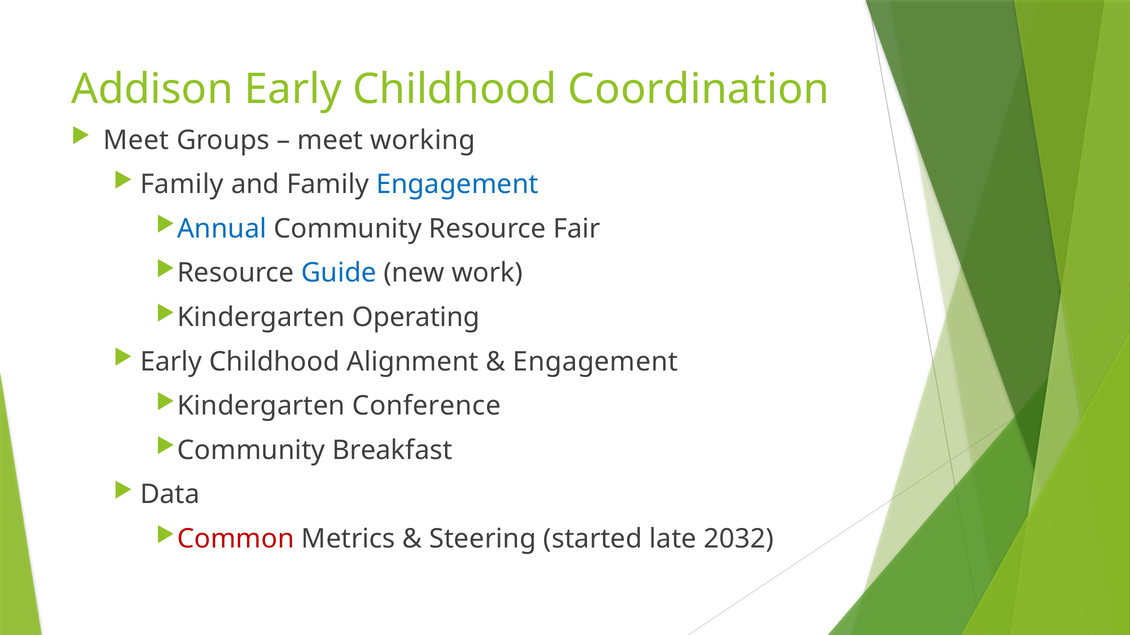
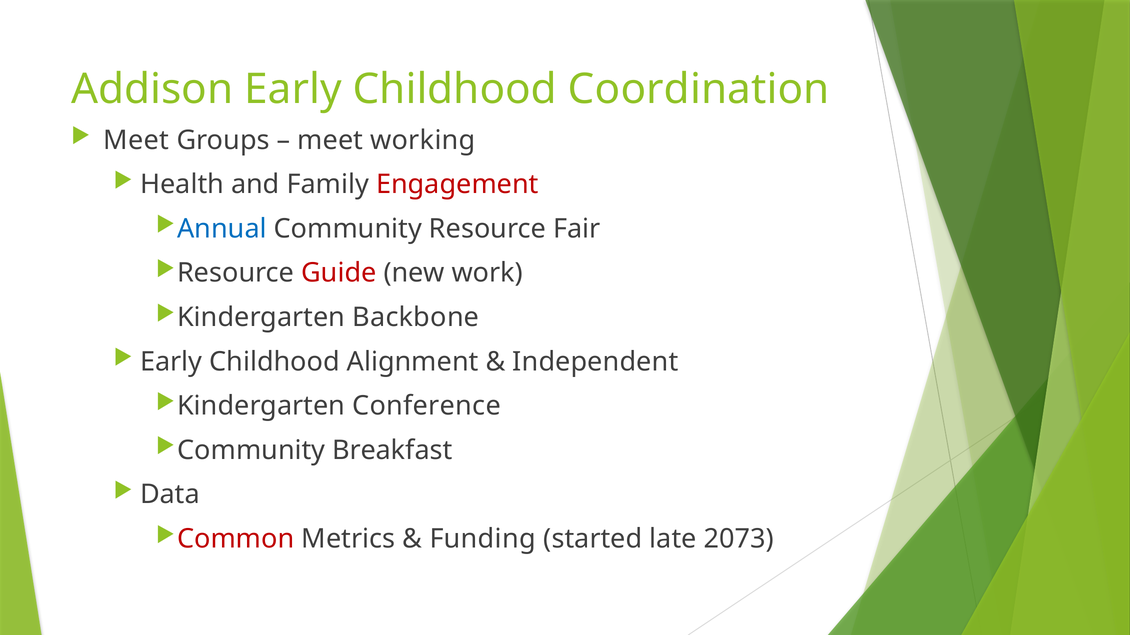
Family: Family -> Health (182, 185)
Engagement colour: blue -> red (457, 185)
Guide colour: blue -> red (339, 273)
Operating: Operating -> Backbone (416, 318)
Engagement: Engagement -> Independent (595, 362)
Steering: Steering -> Funding (483, 539)
2032: 2032 -> 2073 (739, 539)
